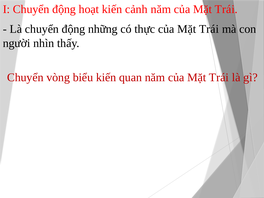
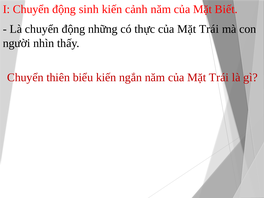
hoạt: hoạt -> sinh (89, 9)
Trái: Trái -> Biết (226, 9)
vòng: vòng -> thiên (58, 77)
quan: quan -> ngắn (131, 77)
